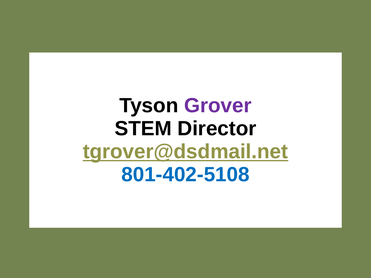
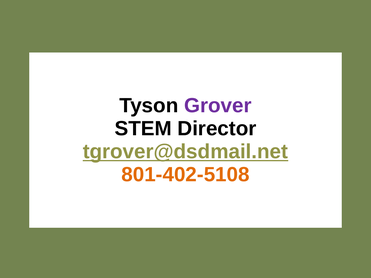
801-402-5108 colour: blue -> orange (185, 175)
